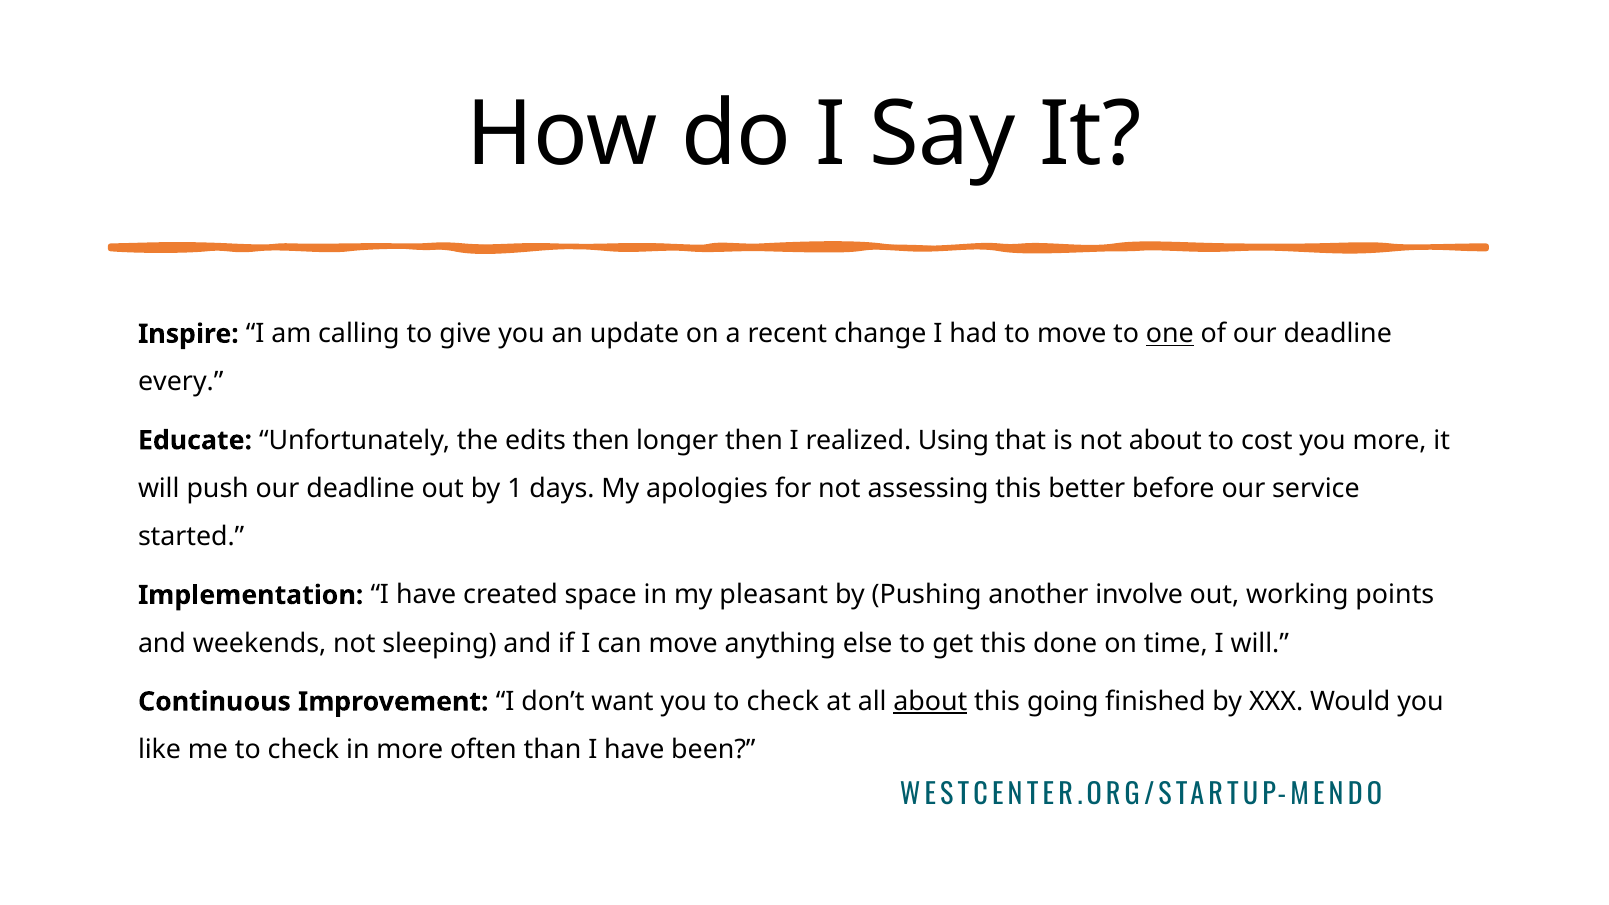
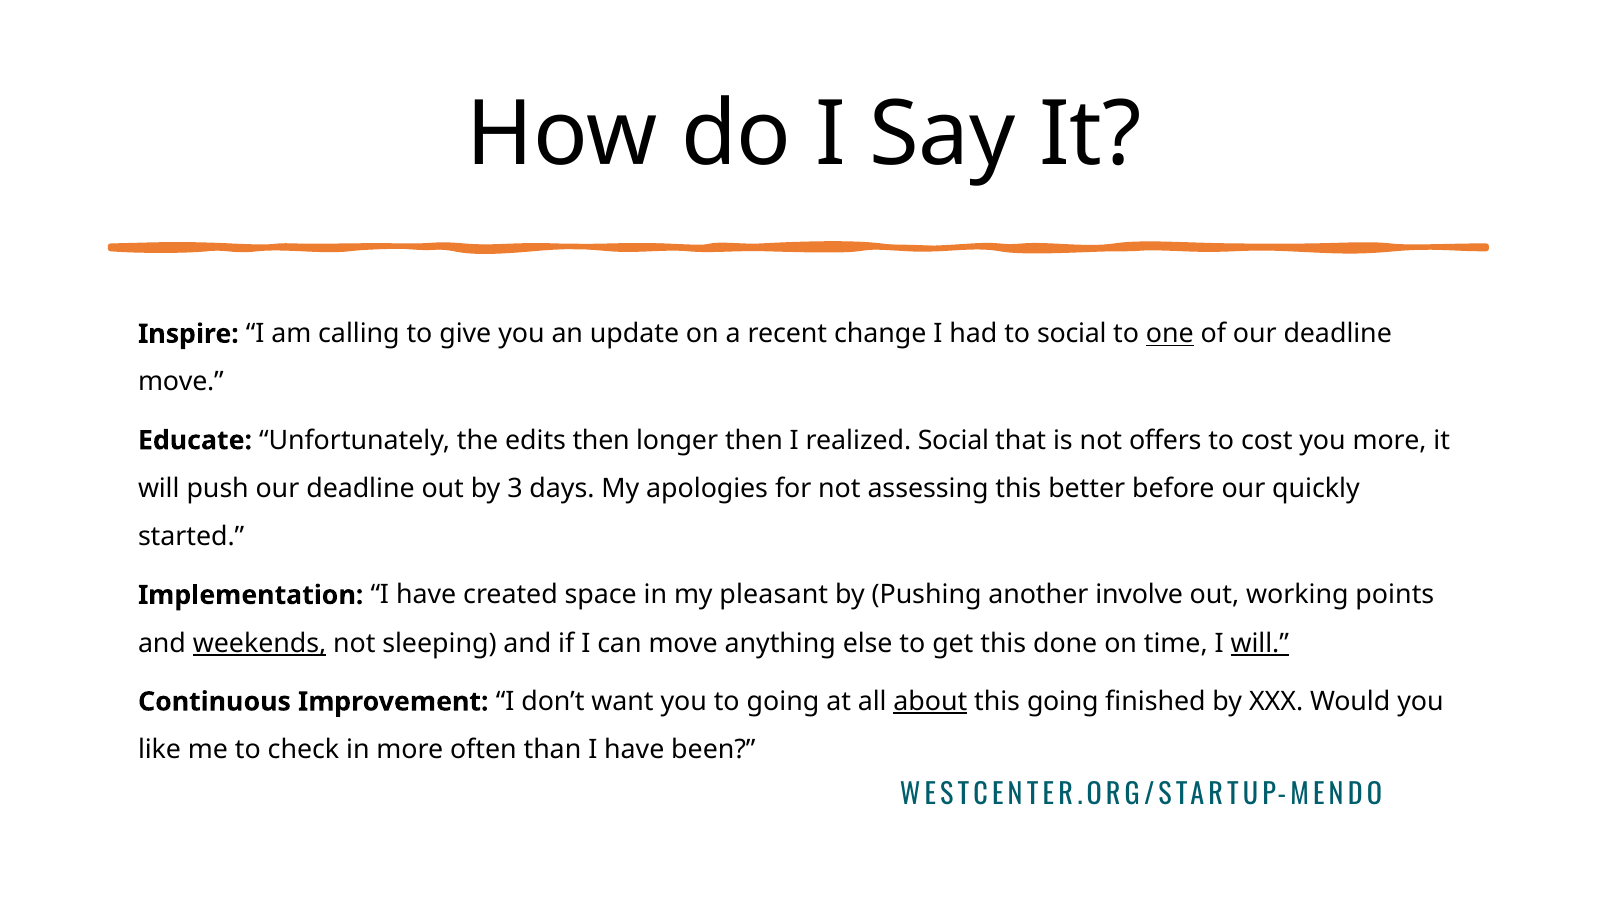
to move: move -> social (1072, 334)
every: every -> move (181, 382)
realized Using: Using -> Social (953, 440)
not about: about -> offers (1165, 440)
1: 1 -> 3 (515, 489)
service: service -> quickly (1316, 489)
weekends underline: none -> present (260, 643)
will underline: none -> present (1260, 643)
you to check: check -> going (783, 702)
